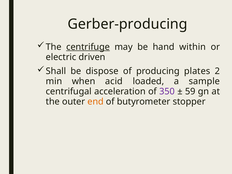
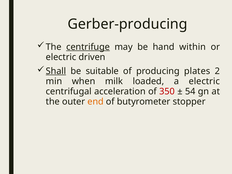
Shall underline: none -> present (56, 71)
dispose: dispose -> suitable (102, 71)
acid: acid -> milk (114, 81)
a sample: sample -> electric (204, 81)
350 colour: purple -> red (167, 91)
59: 59 -> 54 (190, 91)
